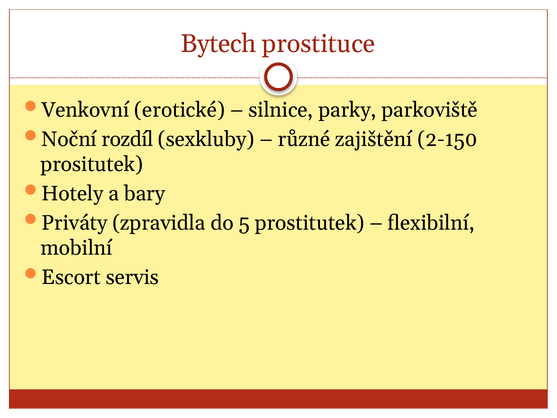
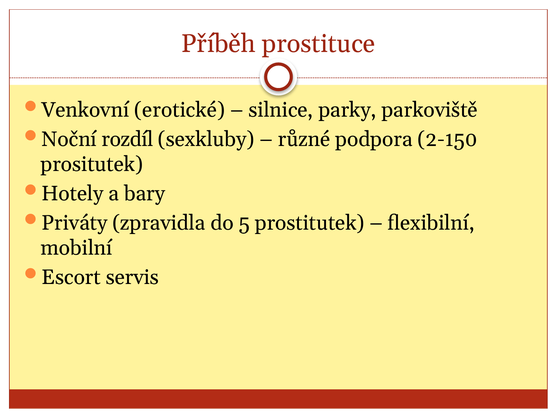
Bytech: Bytech -> Příběh (218, 44)
zajištění: zajištění -> podpora (374, 139)
